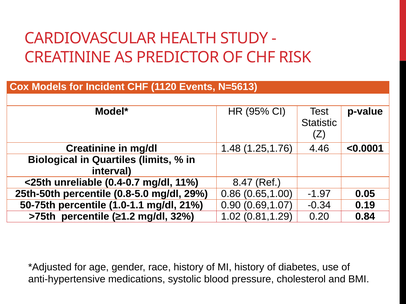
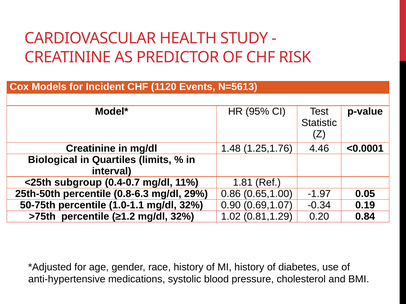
unreliable: unreliable -> subgroup (78, 183)
8.47: 8.47 -> 1.81 (243, 183)
0.8-5.0: 0.8-5.0 -> 0.8-6.3 (131, 194)
1.0-1.1 mg/dl 21%: 21% -> 32% (191, 206)
